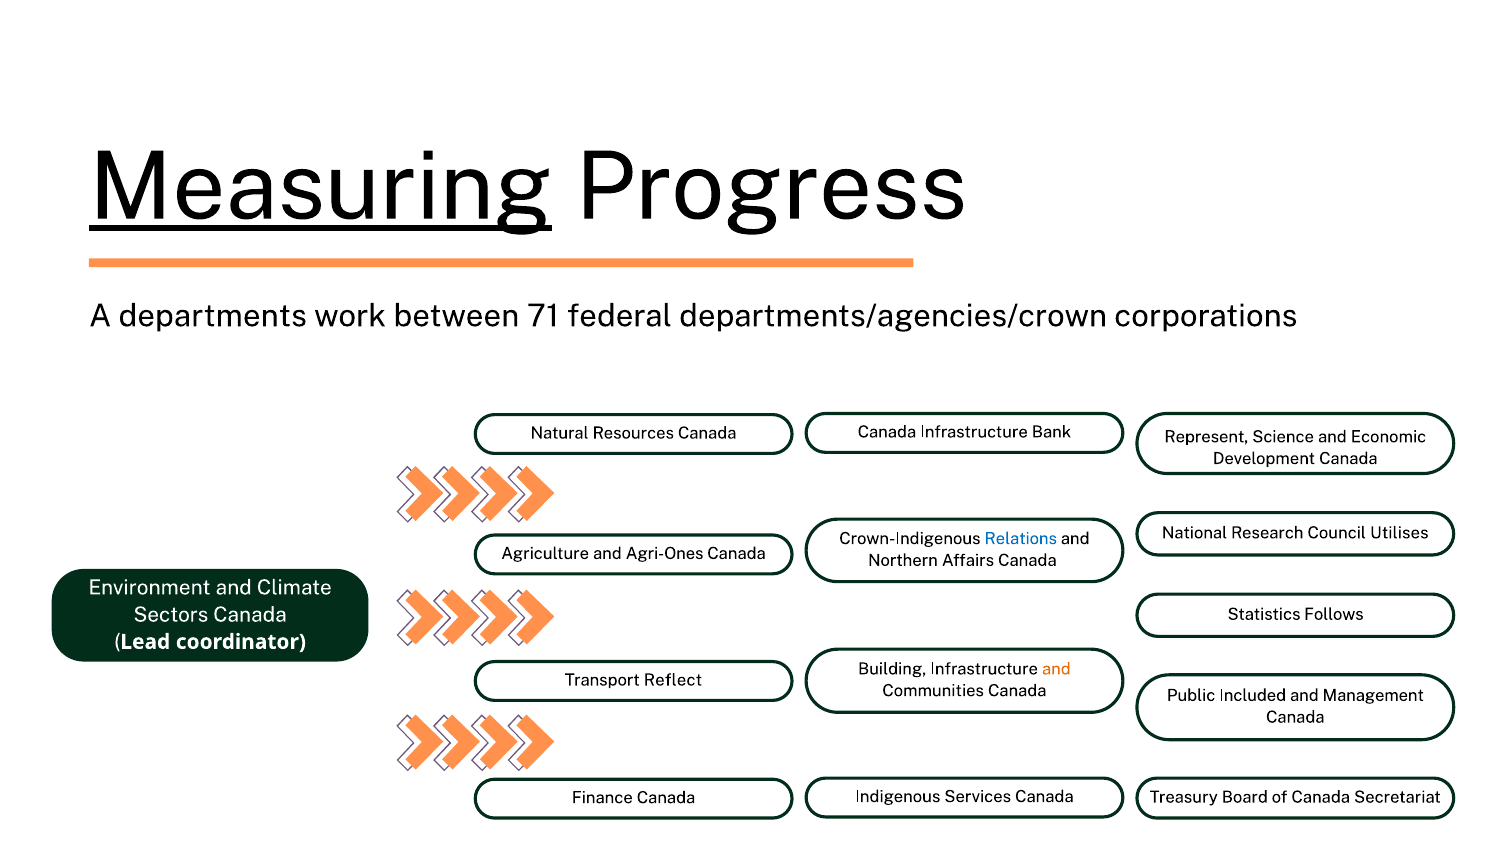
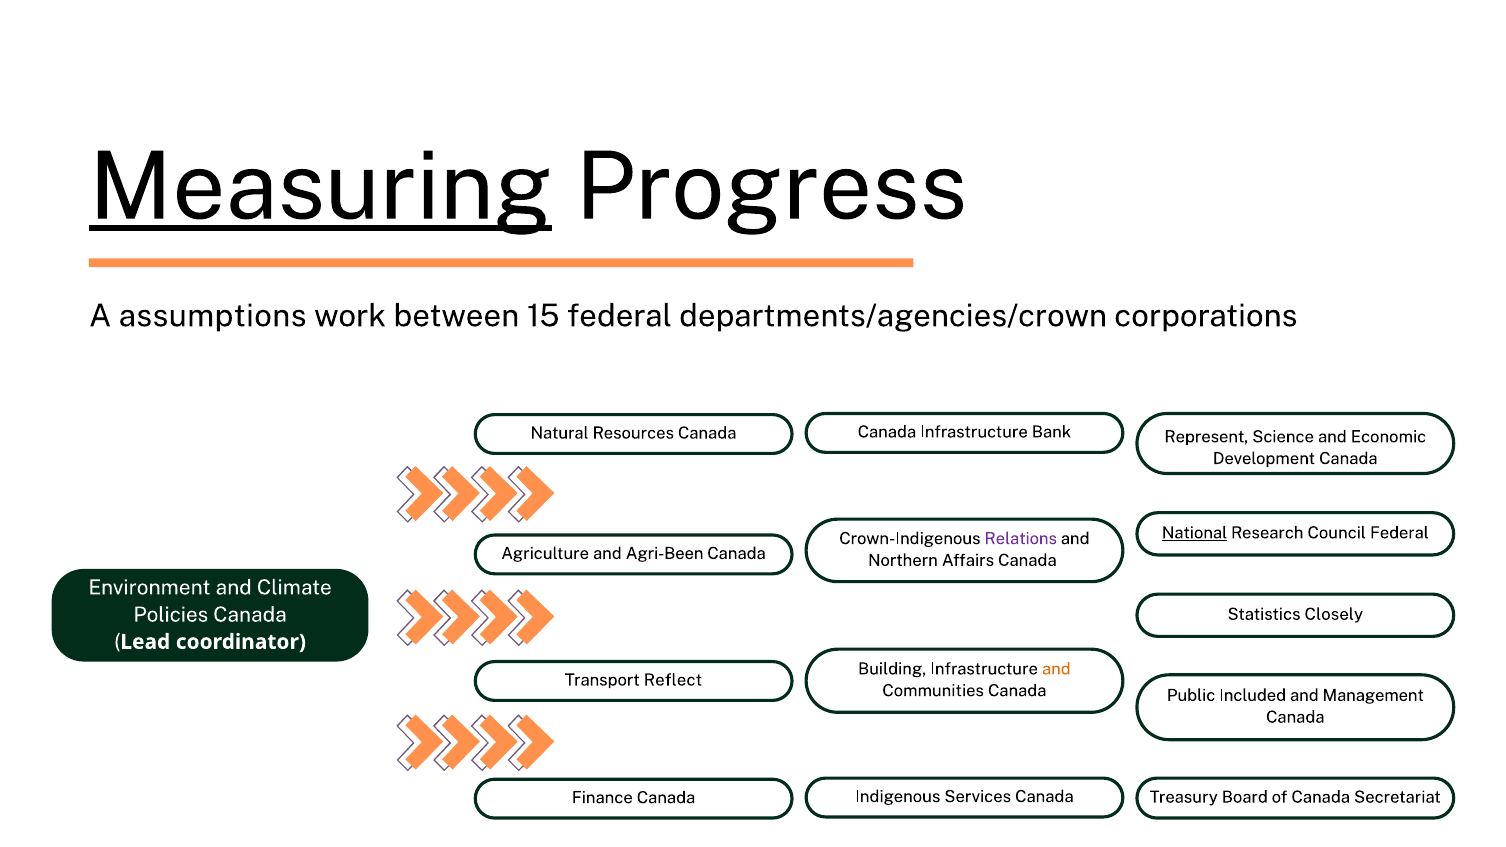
departments: departments -> assumptions (213, 316)
71: 71 -> 15 (543, 316)
National underline: none -> present (1194, 533)
Council Utilises: Utilises -> Federal (1399, 533)
Relations colour: blue -> purple (1021, 539)
Agri-Ones: Agri-Ones -> Agri-Been (665, 554)
Sectors: Sectors -> Policies (171, 615)
Follows: Follows -> Closely (1334, 614)
